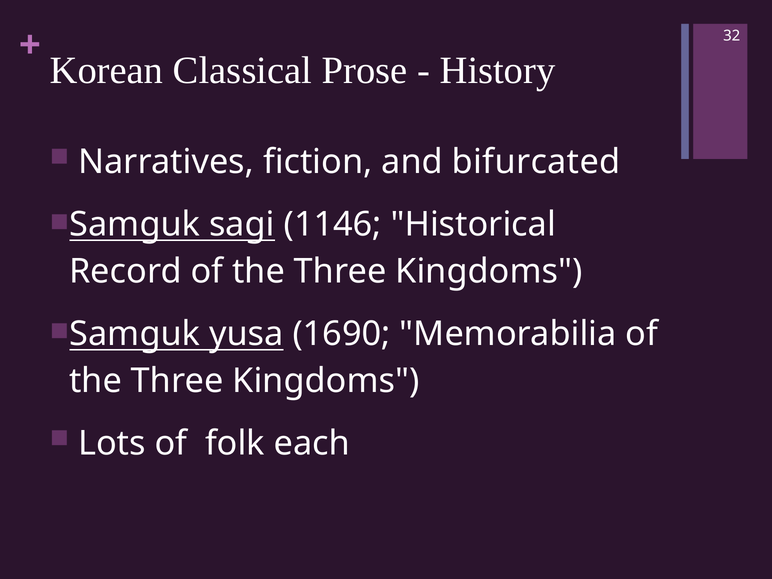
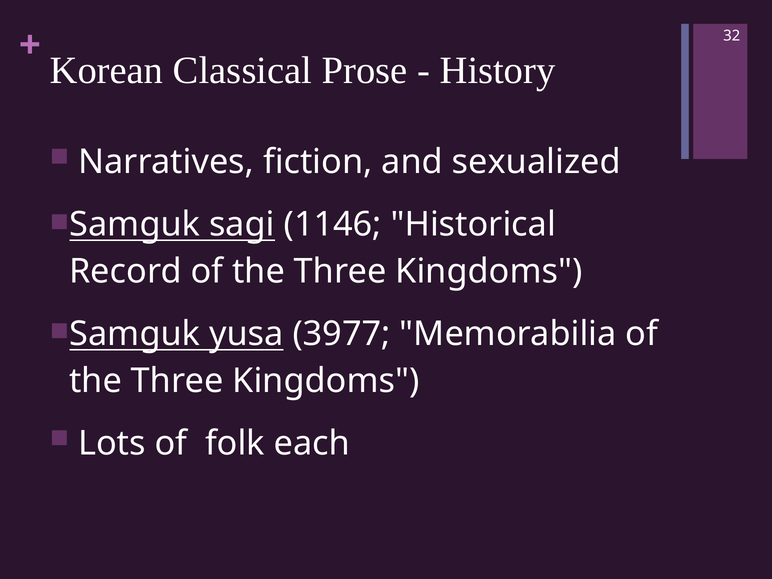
bifurcated: bifurcated -> sexualized (536, 162)
1690: 1690 -> 3977 (342, 334)
